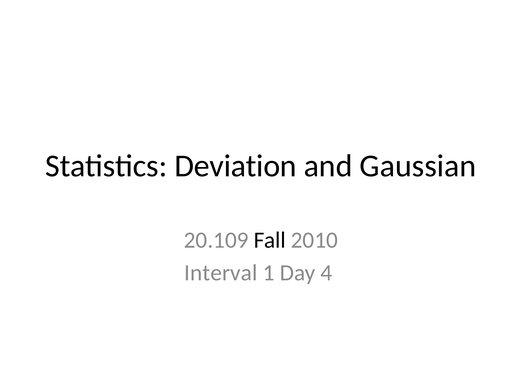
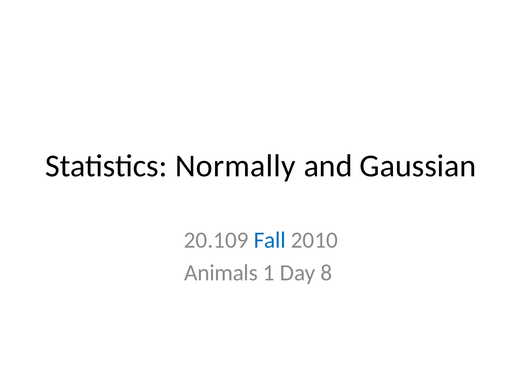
Deviation: Deviation -> Normally (235, 166)
Fall colour: black -> blue (270, 240)
Interval: Interval -> Animals (221, 273)
4: 4 -> 8 (326, 273)
